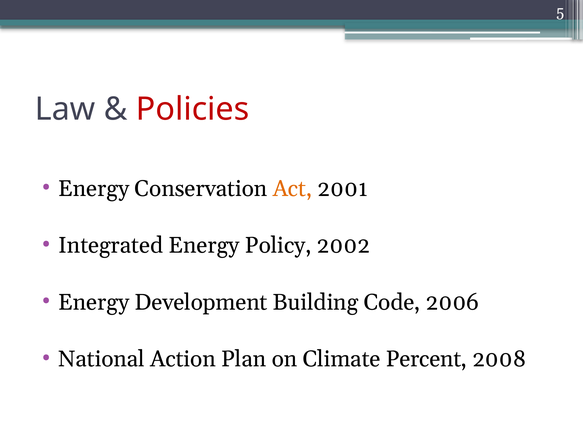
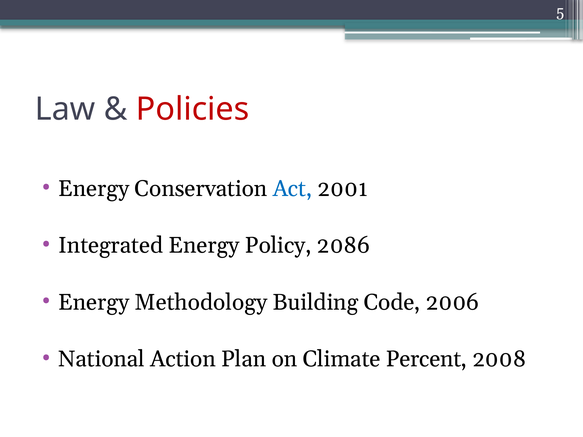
Act colour: orange -> blue (292, 189)
2002: 2002 -> 2086 (344, 246)
Development: Development -> Methodology (201, 302)
